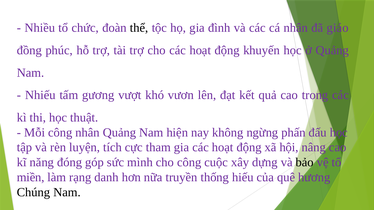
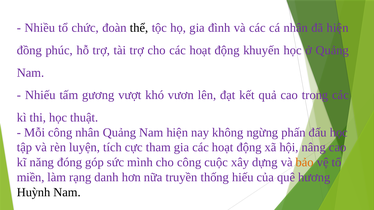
đã giáo: giáo -> hiện (338, 28)
bảo colour: black -> orange (305, 163)
Chúng: Chúng -> Huỳnh (34, 192)
